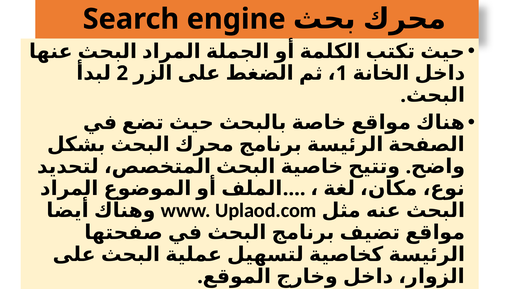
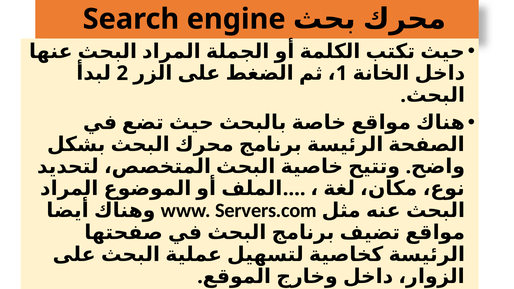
Uplaod.com: Uplaod.com -> Servers.com (266, 211)
